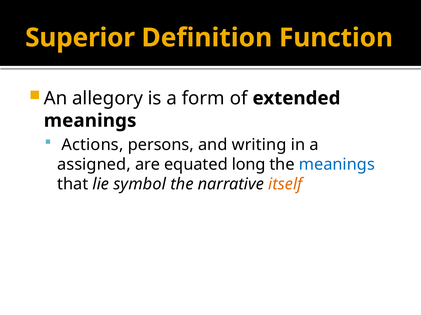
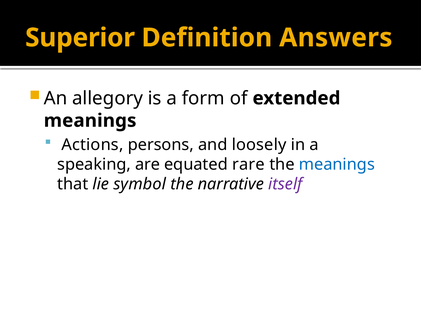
Function: Function -> Answers (336, 38)
writing: writing -> loosely (259, 145)
assigned: assigned -> speaking (94, 165)
long: long -> rare (249, 165)
itself colour: orange -> purple (285, 184)
